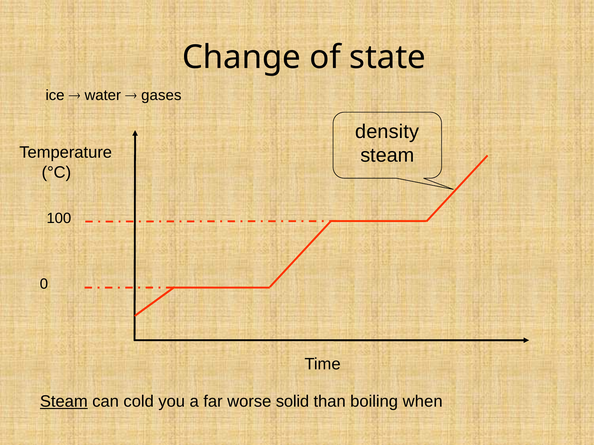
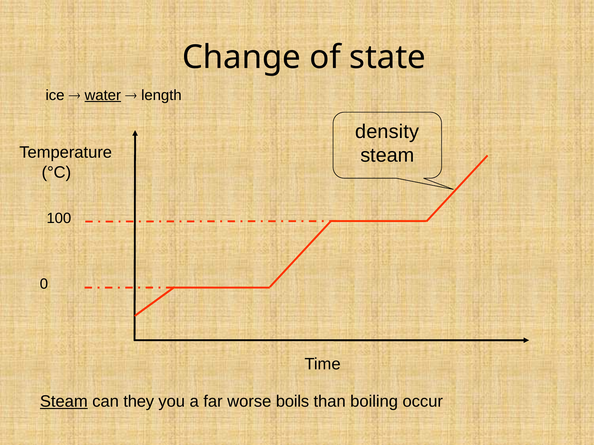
water underline: none -> present (103, 95)
gases: gases -> length (161, 95)
cold: cold -> they (139, 402)
solid: solid -> boils (292, 402)
when: when -> occur (423, 402)
